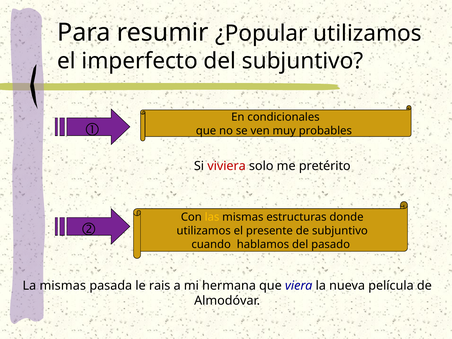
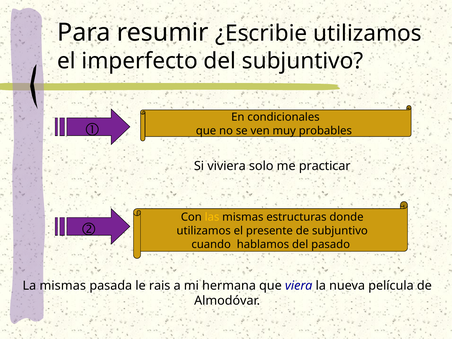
¿Popular: ¿Popular -> ¿Escribie (261, 33)
viviera colour: red -> black (227, 166)
pretérito: pretérito -> practicar (325, 166)
